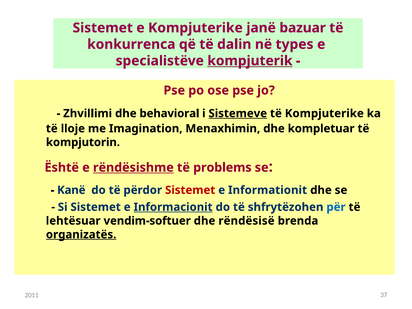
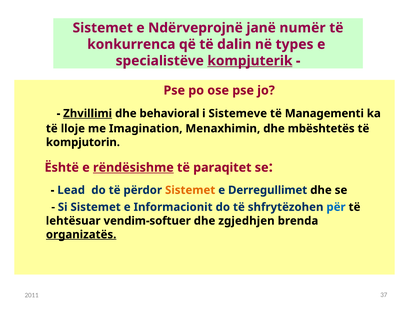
e Kompjuterike: Kompjuterike -> Ndërveprojnë (196, 28)
bazuar: bazuar -> numër (303, 28)
Zhvillimi underline: none -> present (88, 113)
Sistemeve underline: present -> none (238, 113)
të Kompjuterike: Kompjuterike -> Managementi (324, 113)
kompletuar: kompletuar -> mbështetës (321, 129)
problems: problems -> paraqitet (222, 168)
Kanë: Kanë -> Lead (71, 190)
Sistemet colour: red -> orange (190, 190)
Informationit: Informationit -> Derregullimet (268, 190)
Informacionit underline: present -> none (173, 207)
rëndësisë: rëndësisë -> zgjedhjen (246, 221)
